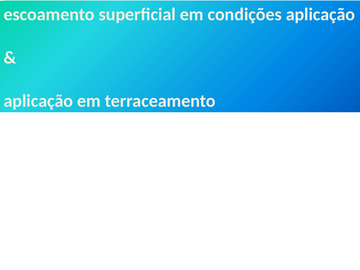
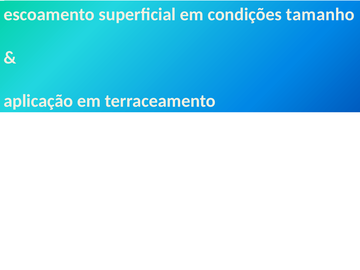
condições aplicação: aplicação -> tamanho (320, 15)
